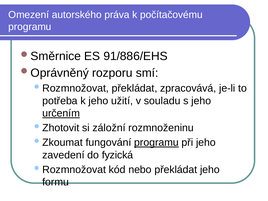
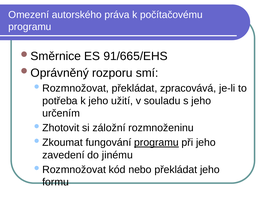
91/886/EHS: 91/886/EHS -> 91/665/EHS (136, 56)
určením underline: present -> none (61, 113)
fyzická: fyzická -> jinému (117, 155)
